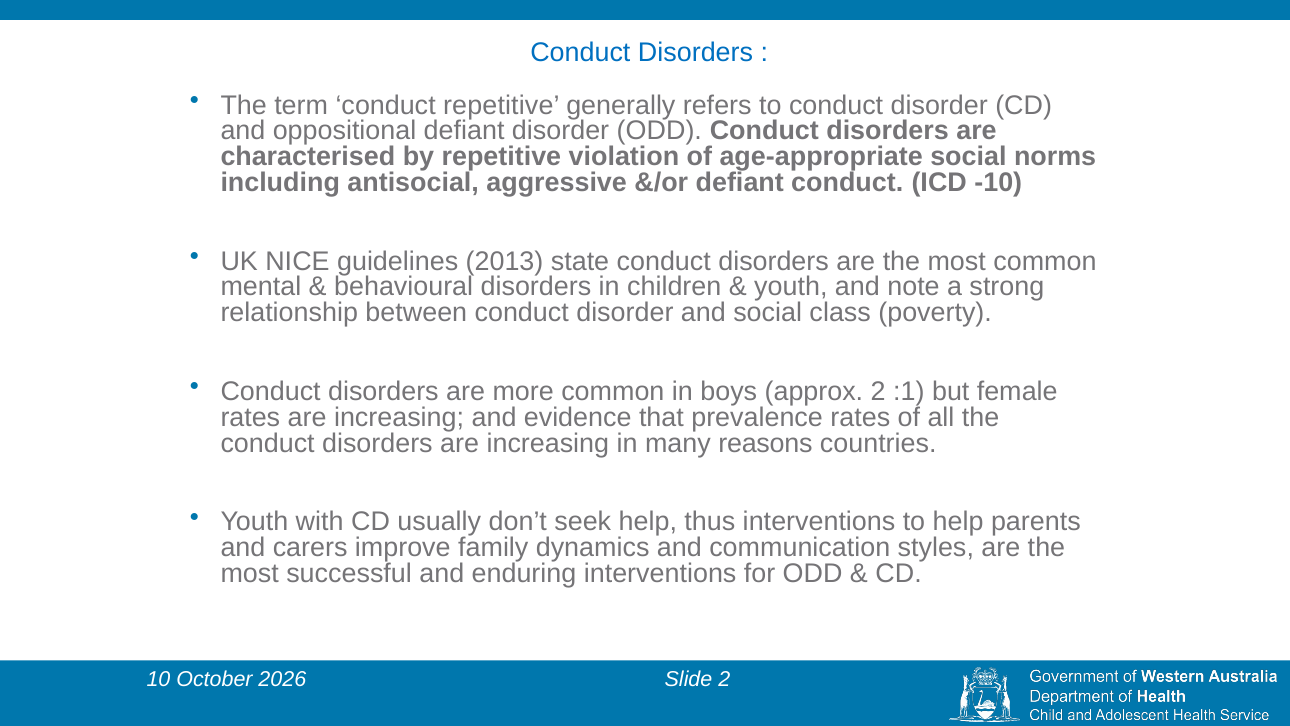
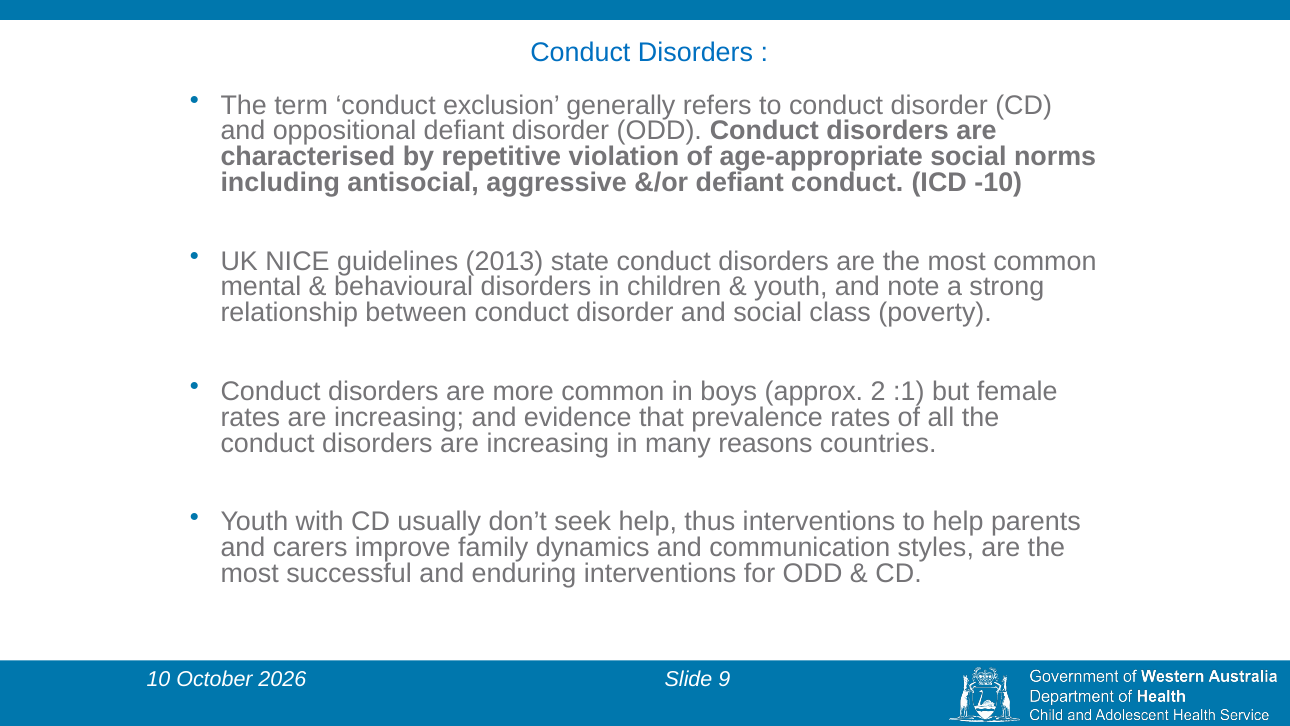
conduct repetitive: repetitive -> exclusion (502, 105)
Slide 2: 2 -> 9 (724, 679)
